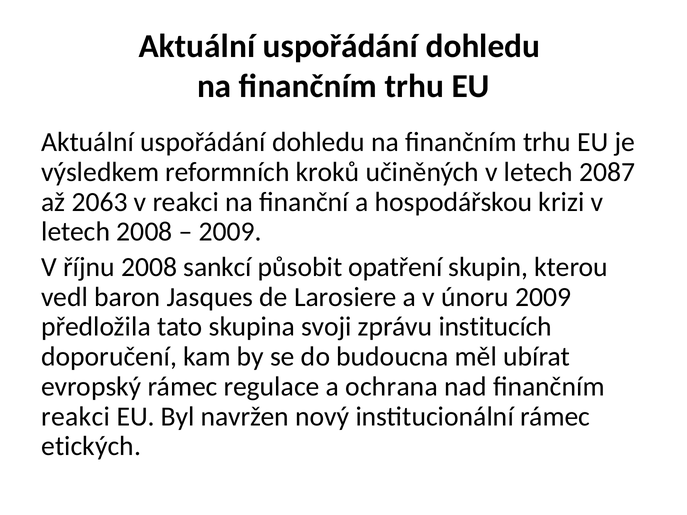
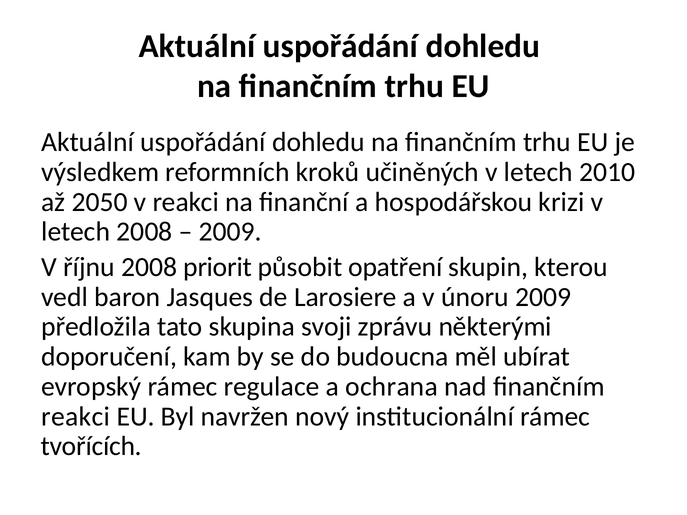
2087: 2087 -> 2010 (607, 172)
2063: 2063 -> 2050 (100, 202)
sankcí: sankcí -> priorit (218, 267)
institucích: institucích -> některými (495, 327)
etických: etických -> tvořících (91, 447)
